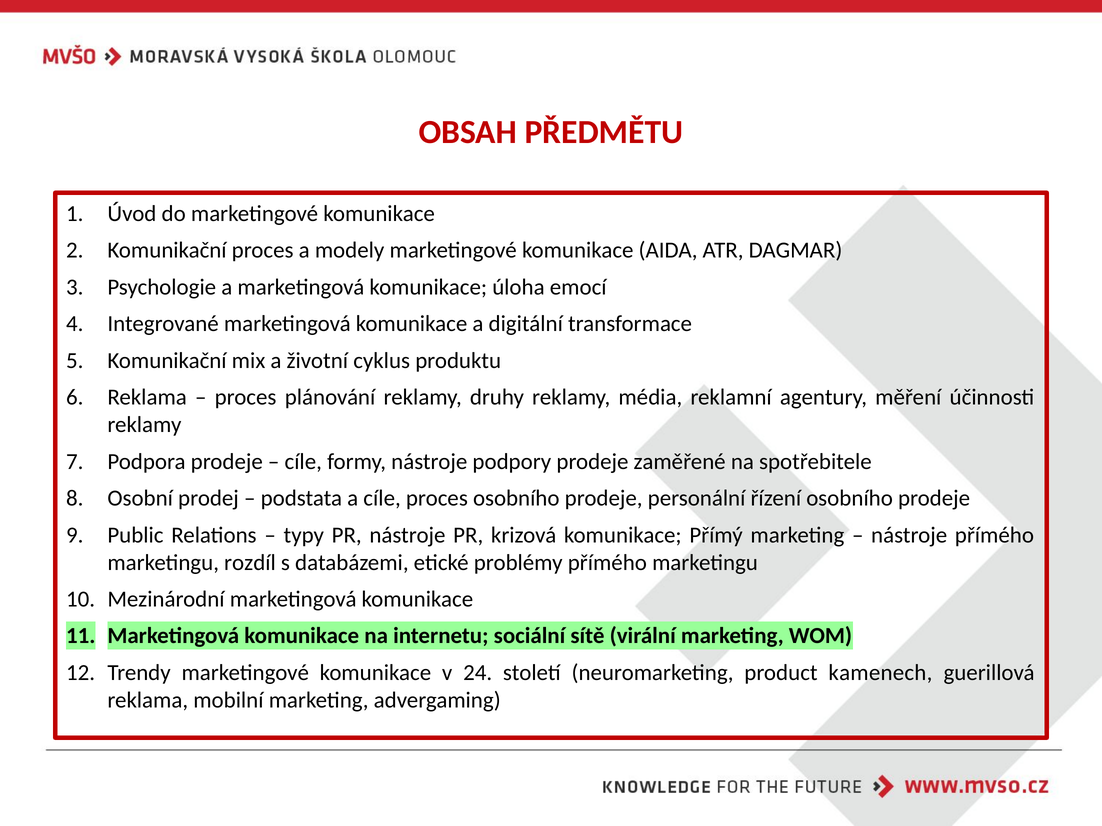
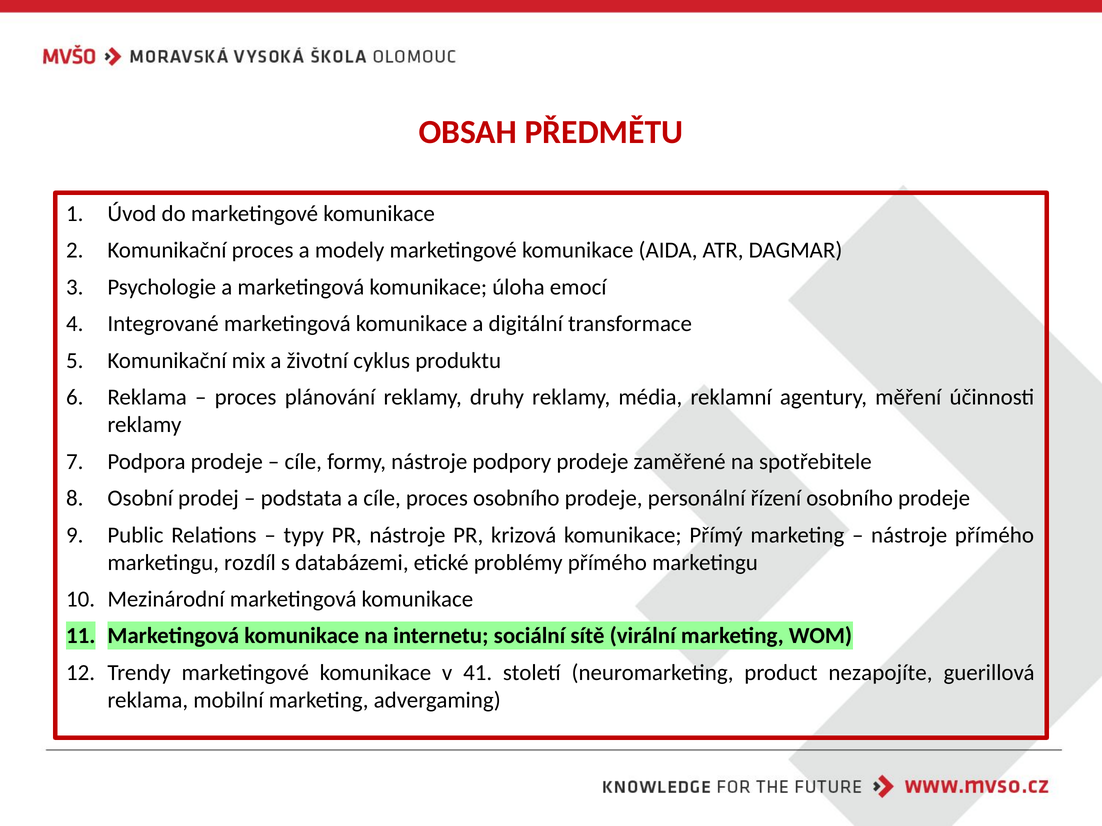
24: 24 -> 41 (478, 673)
kamenech: kamenech -> nezapojíte (880, 673)
